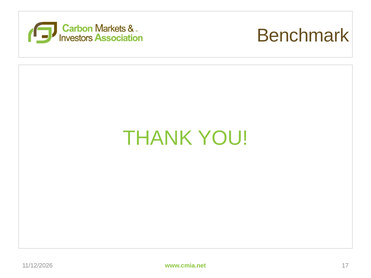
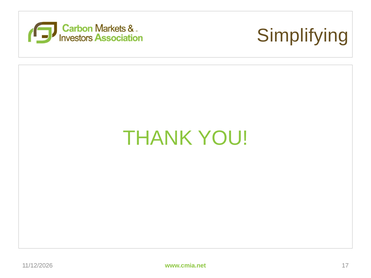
Benchmark: Benchmark -> Simplifying (303, 36)
